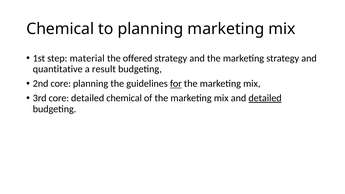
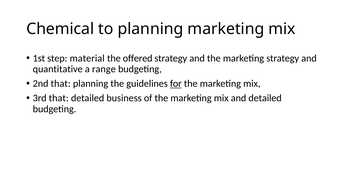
result: result -> range (104, 69)
2nd core: core -> that (61, 84)
3rd core: core -> that (59, 98)
detailed chemical: chemical -> business (124, 98)
detailed underline: present -> none (265, 98)
